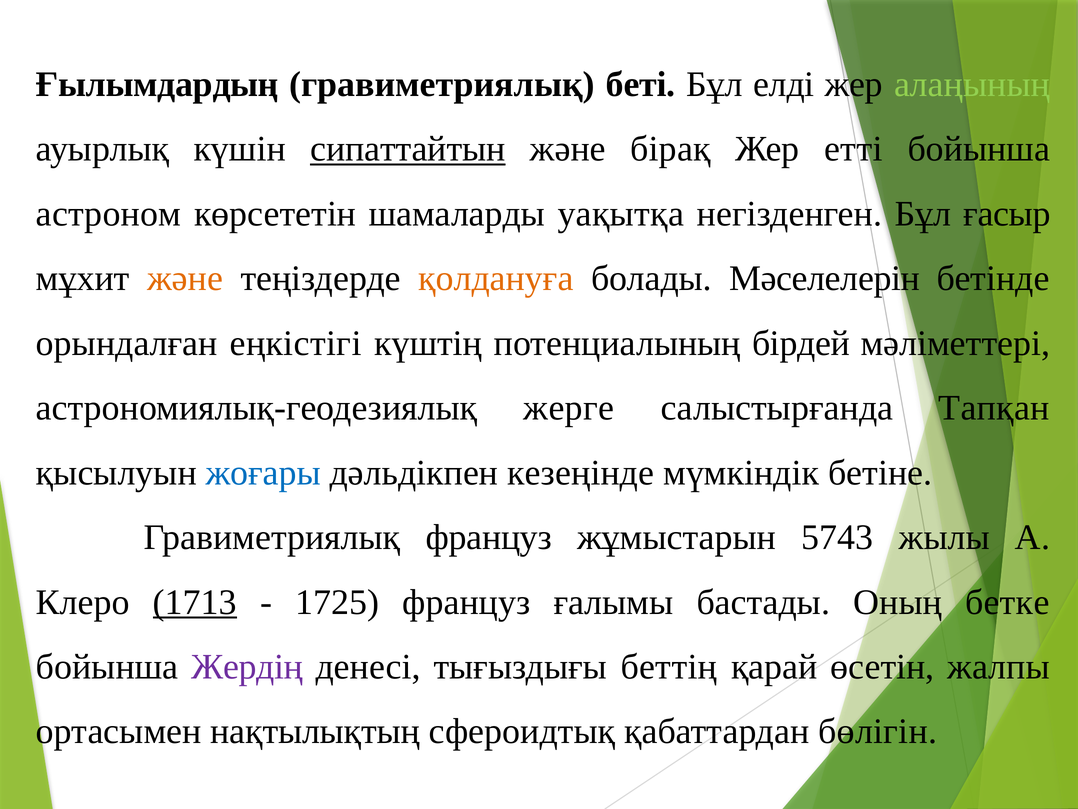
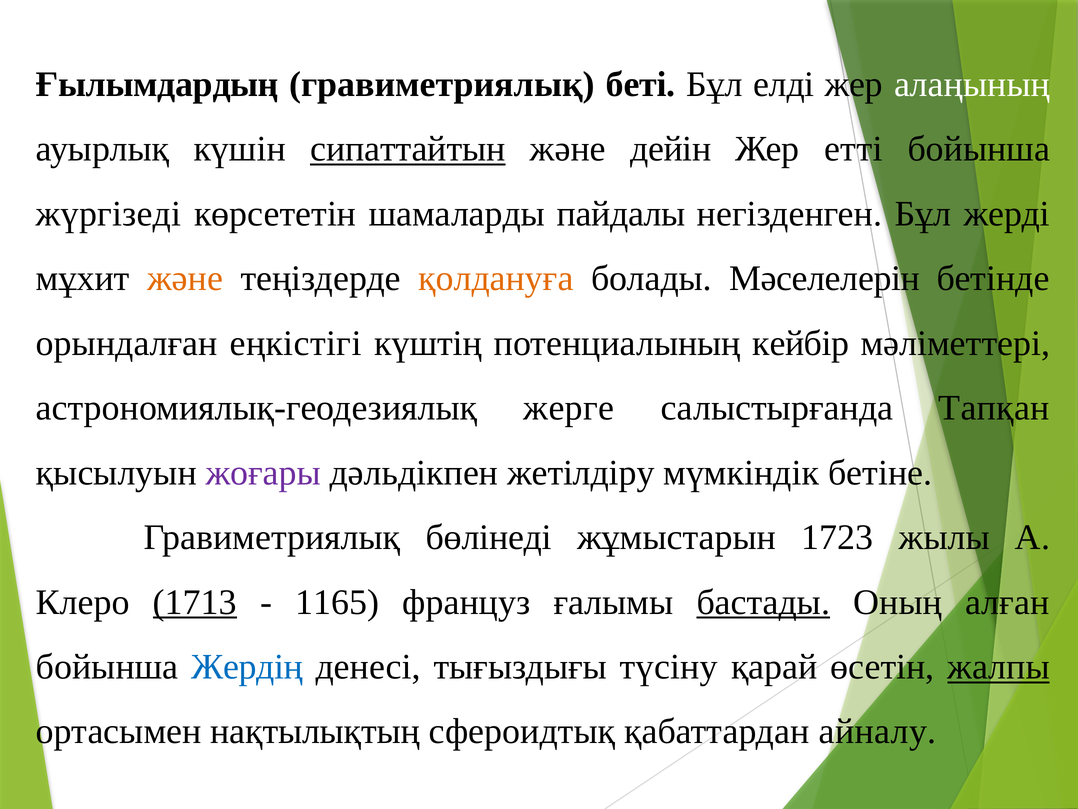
алаңының colour: light green -> white (972, 84)
бірақ: бірақ -> дейін (671, 149)
астроном: астроном -> жүргізеді (109, 214)
уақытқа: уақытқа -> пайдалы (621, 214)
ғасыр: ғасыр -> жерді (1007, 214)
бірдей: бірдей -> кейбір (801, 343)
жоғары colour: blue -> purple (263, 472)
кезеңінде: кезеңінде -> жетілдіру (581, 472)
Гравиметриялық француз: француз -> бөлінеді (489, 537)
5743: 5743 -> 1723 (837, 537)
1725: 1725 -> 1165 (337, 602)
бастады underline: none -> present (763, 602)
бетке: бетке -> алған (1007, 602)
Жердің colour: purple -> blue (247, 666)
беттің: беттің -> түсіну (669, 666)
жалпы underline: none -> present (998, 666)
бөлігін: бөлігін -> айналу (878, 731)
